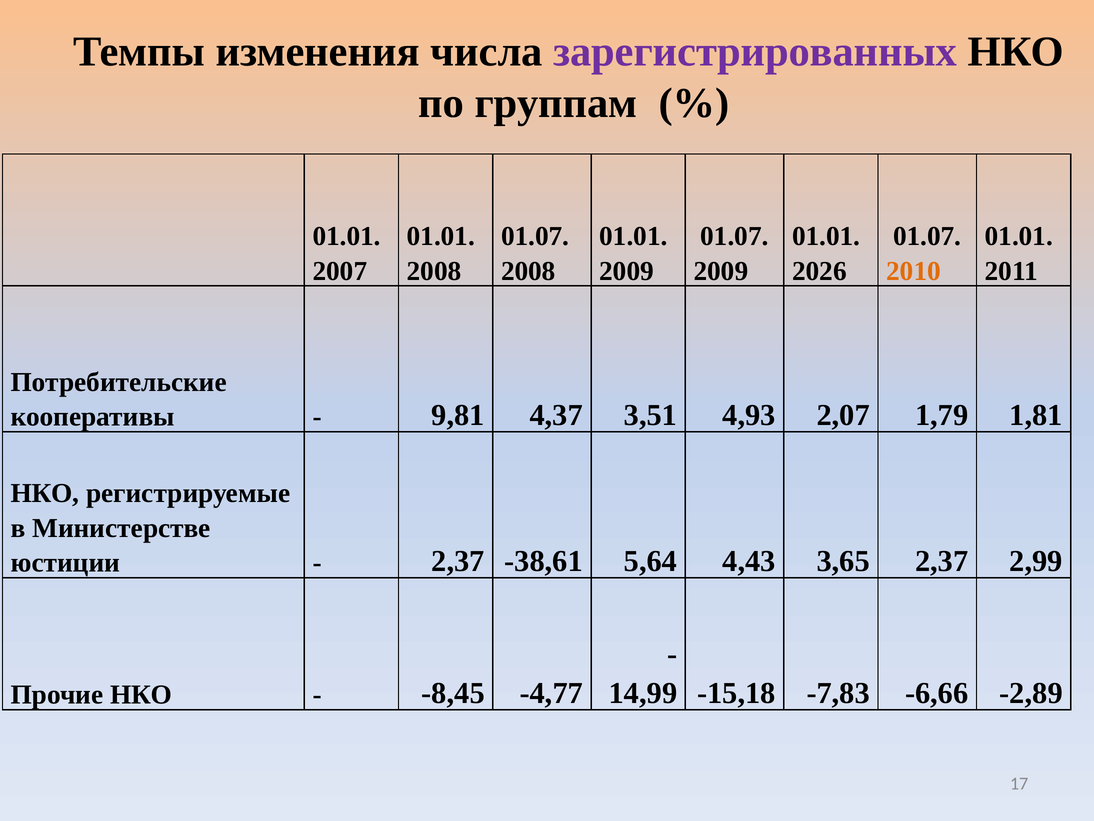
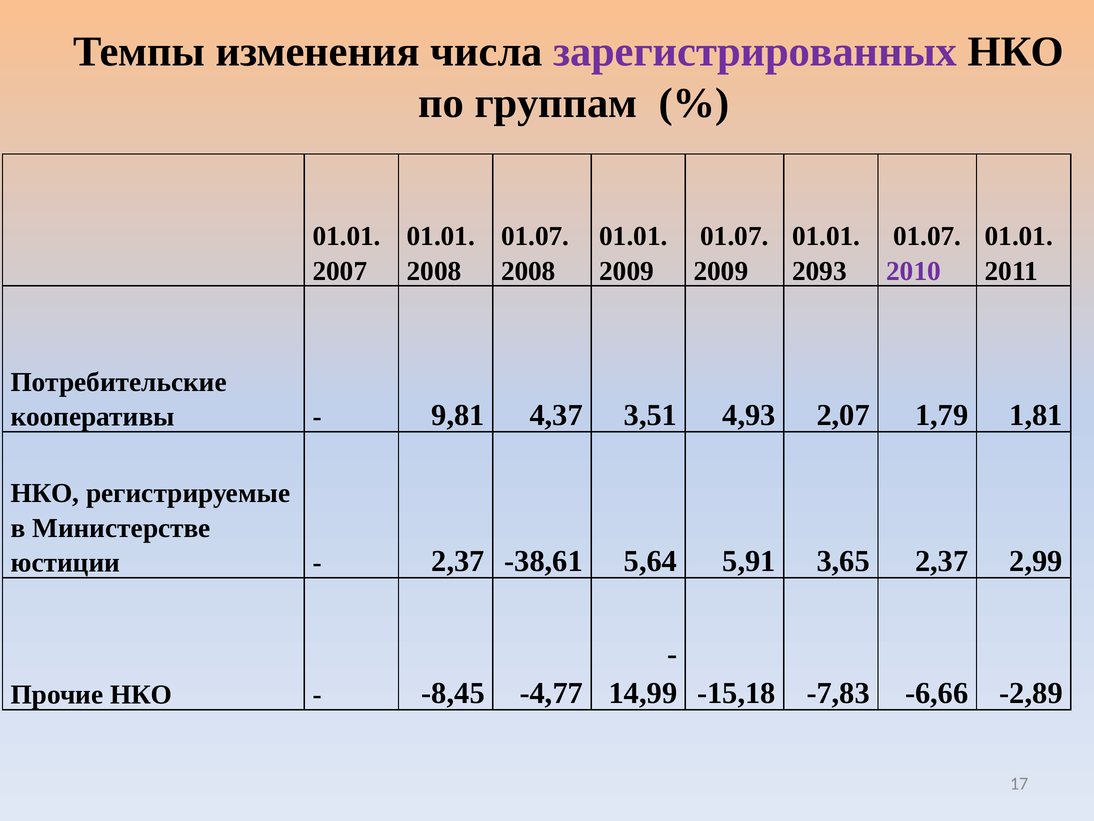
2026: 2026 -> 2093 (819, 271)
2010 colour: orange -> purple (914, 271)
4,43: 4,43 -> 5,91 (749, 561)
